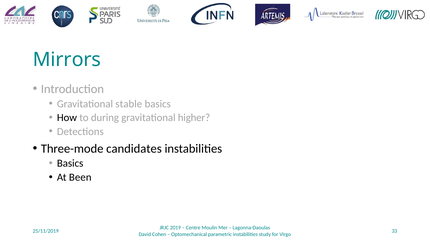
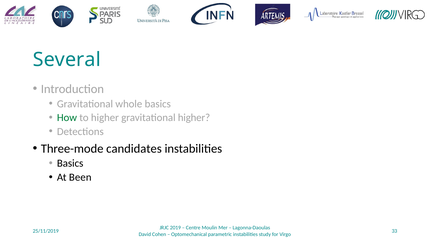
Mirrors: Mirrors -> Several (67, 59)
stable: stable -> whole (129, 104)
How colour: black -> green (67, 118)
to during: during -> higher (105, 118)
